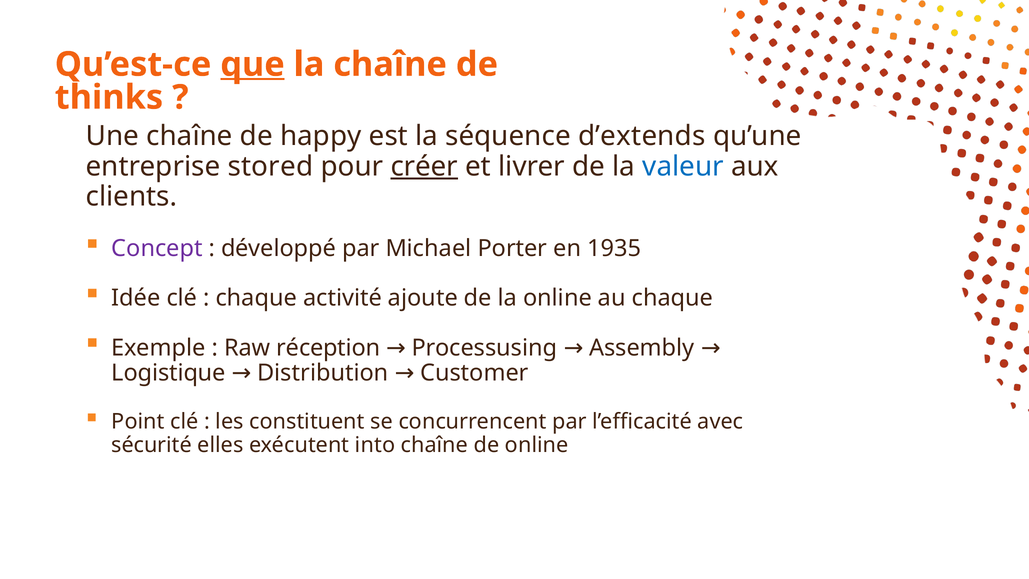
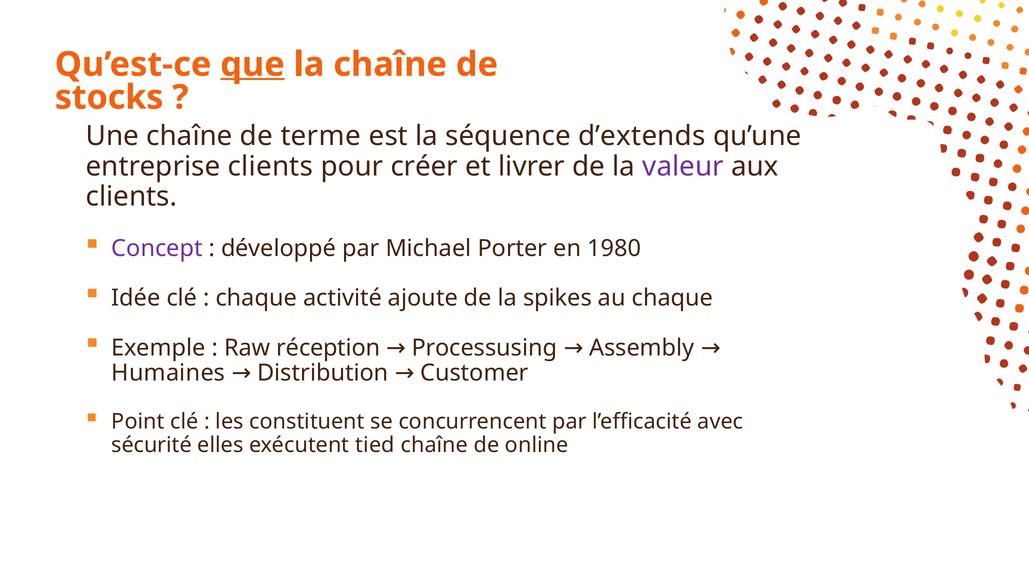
thinks: thinks -> stocks (109, 97)
happy: happy -> terme (321, 136)
entreprise stored: stored -> clients (270, 166)
créer underline: present -> none (424, 166)
valeur colour: blue -> purple (683, 166)
1935: 1935 -> 1980 (614, 249)
la online: online -> spikes (558, 298)
Logistique: Logistique -> Humaines (168, 373)
into: into -> tied (375, 445)
